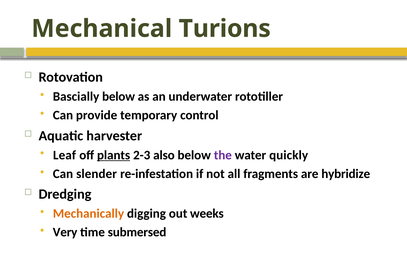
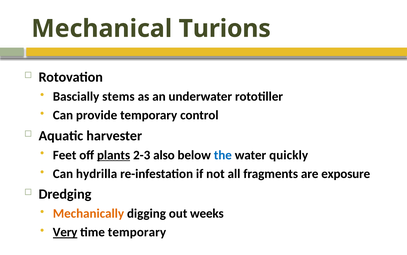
Bascially below: below -> stems (118, 96)
Leaf: Leaf -> Feet (65, 155)
the colour: purple -> blue (223, 155)
slender: slender -> hydrilla (97, 173)
hybridize: hybridize -> exposure (346, 173)
Very underline: none -> present (65, 232)
time submersed: submersed -> temporary (137, 232)
